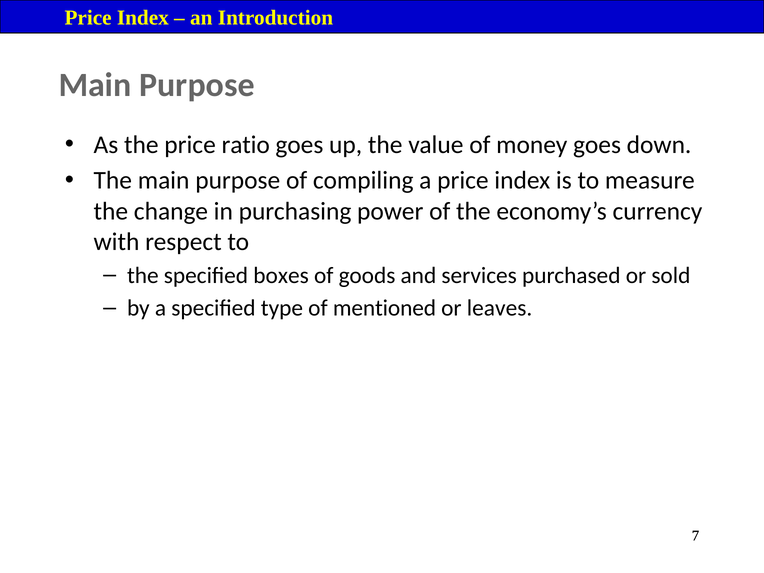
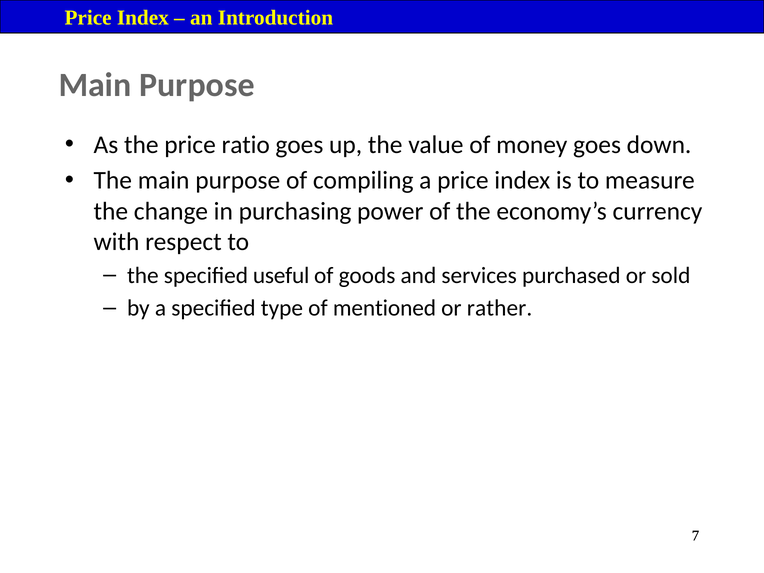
boxes: boxes -> useful (281, 275)
leaves: leaves -> rather (500, 308)
